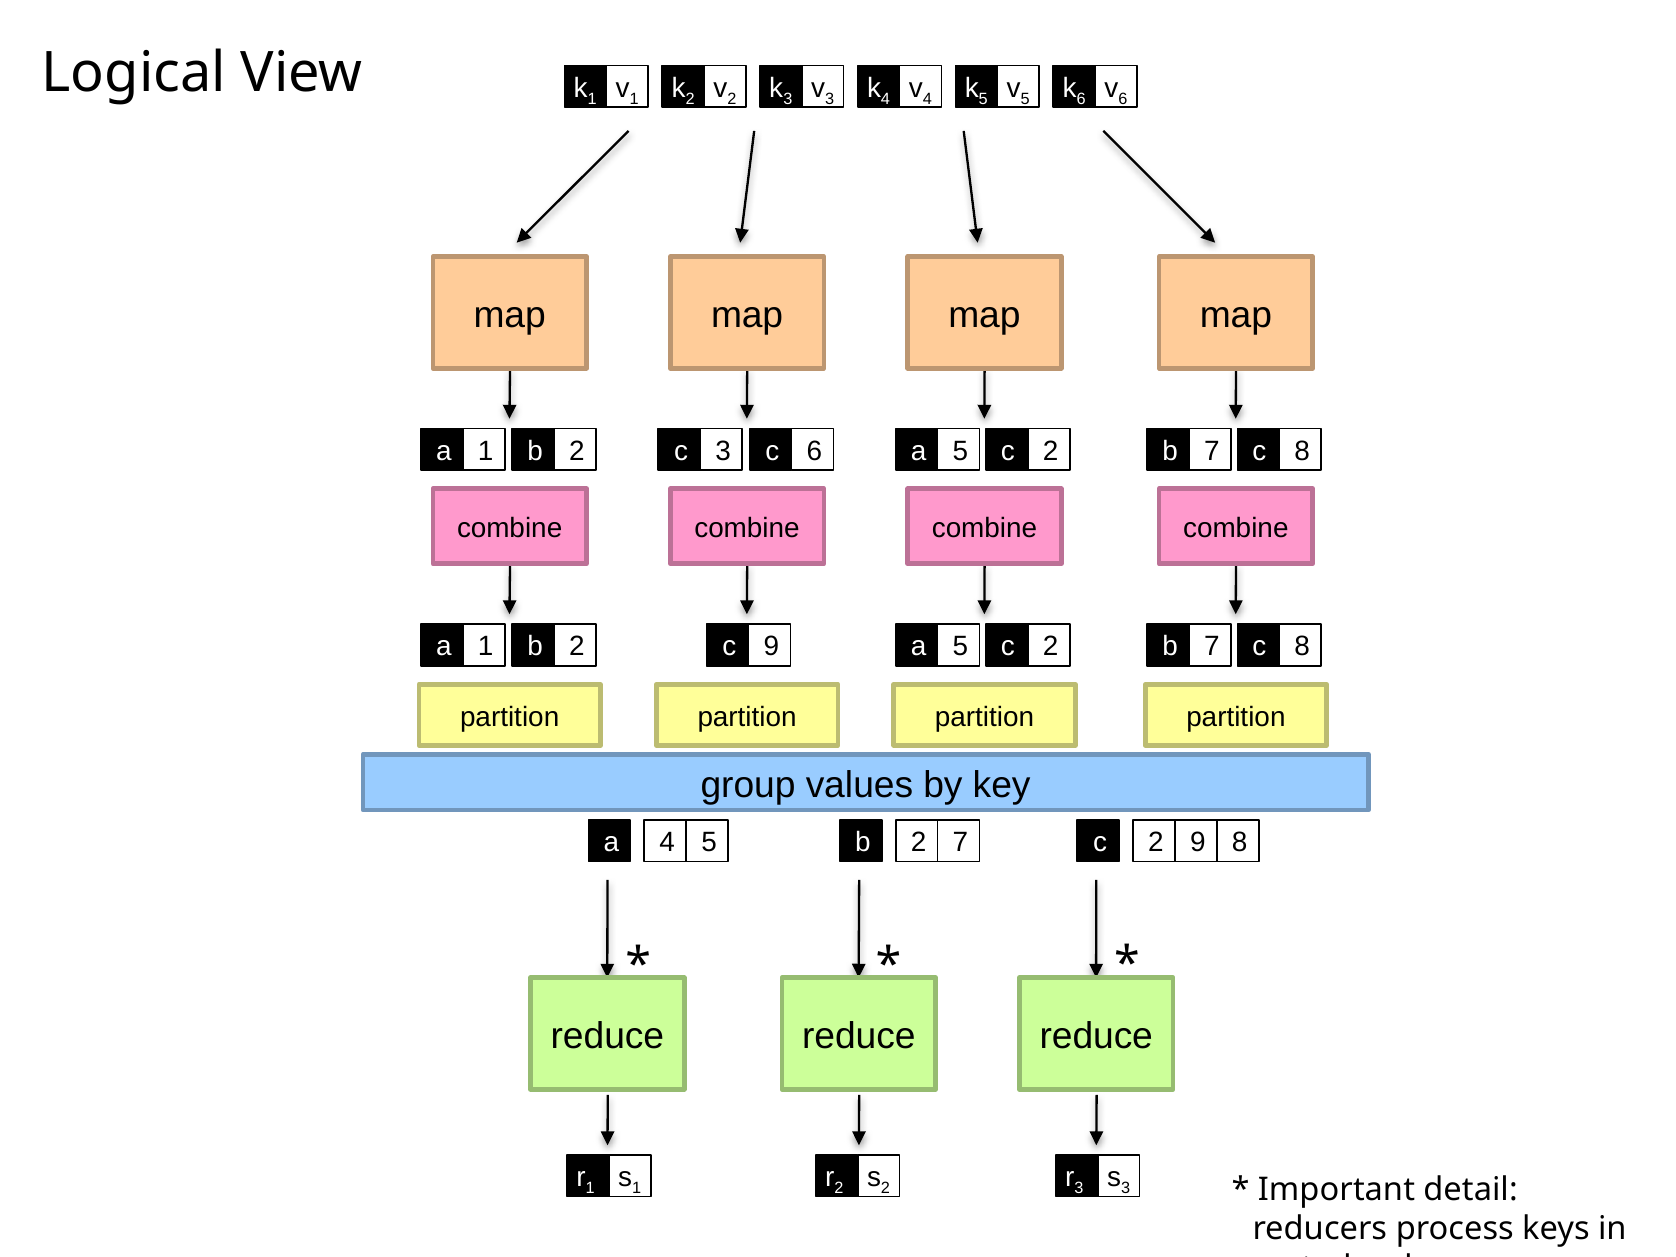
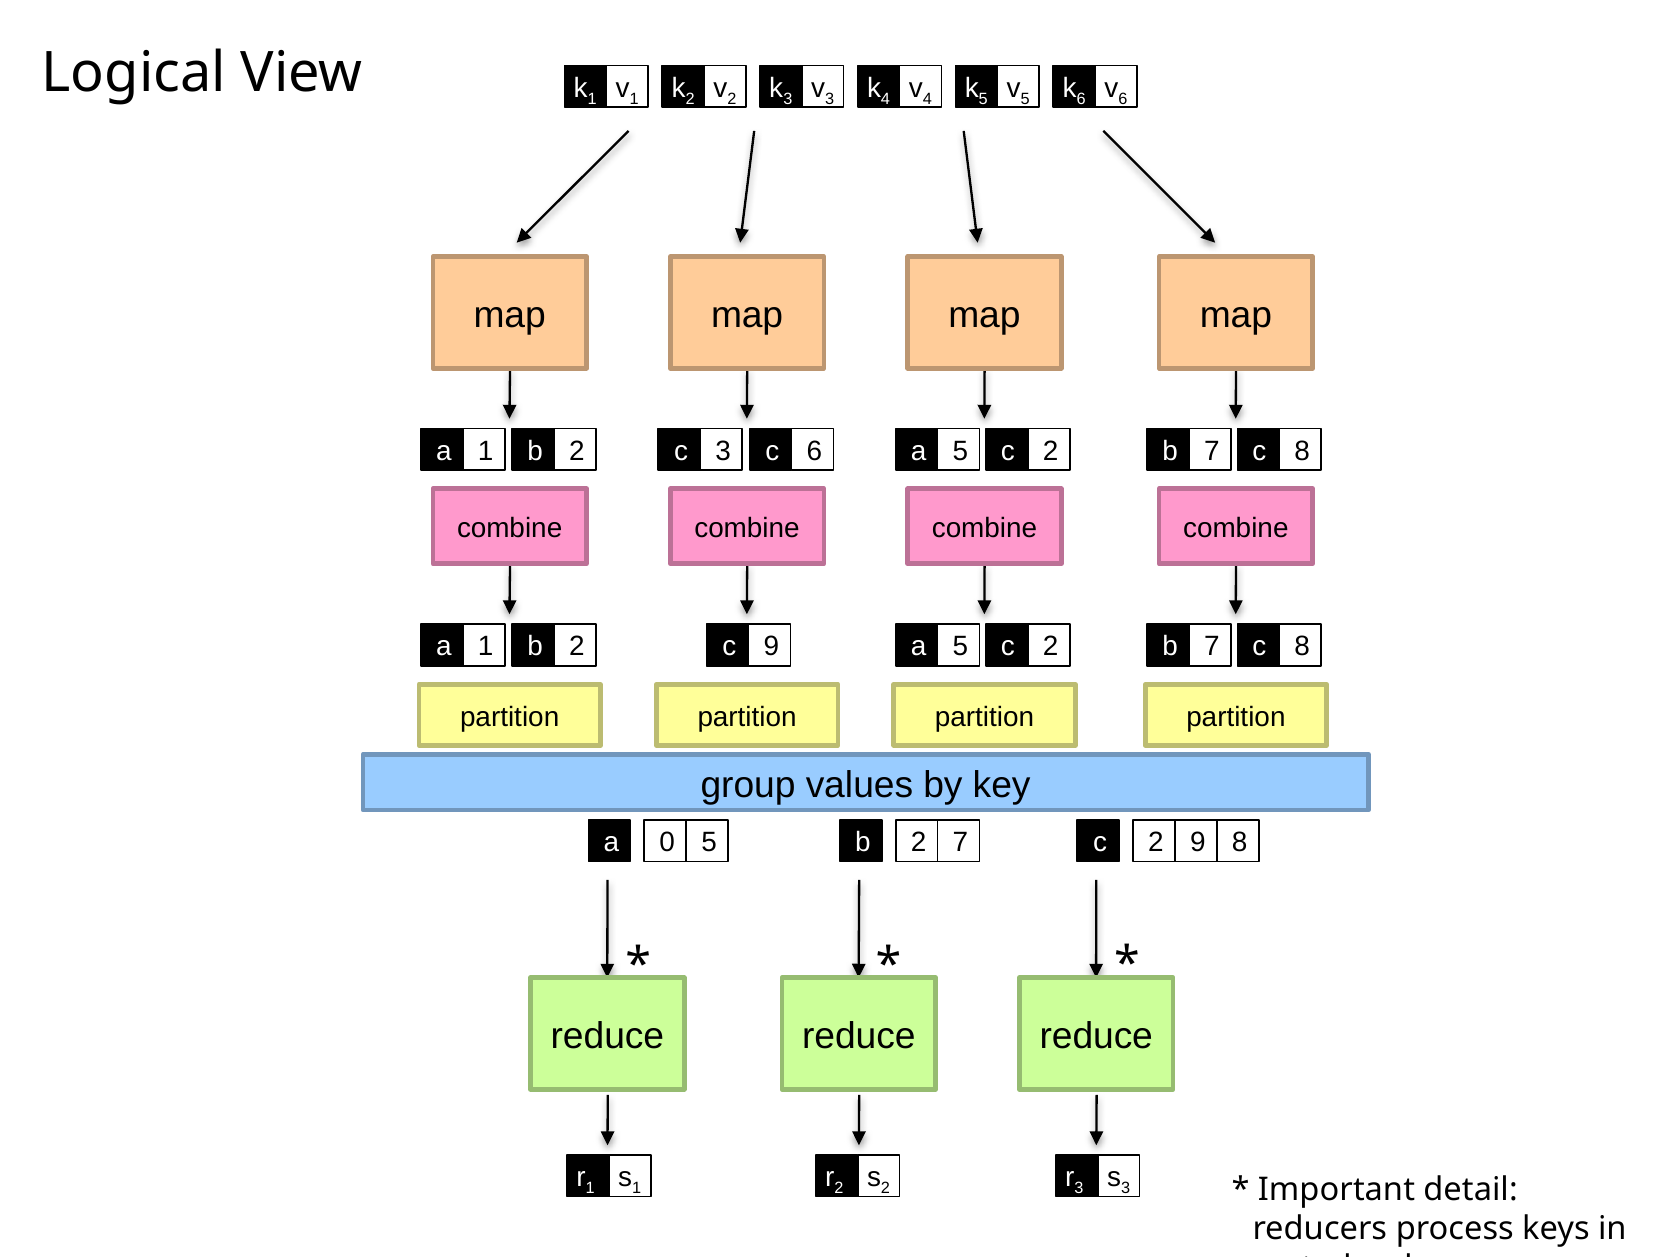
a 4: 4 -> 0 (667, 842)
